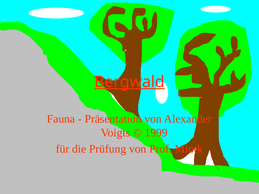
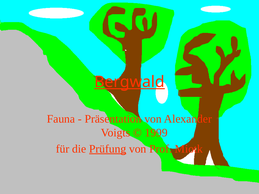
Prüfung underline: none -> present (108, 149)
